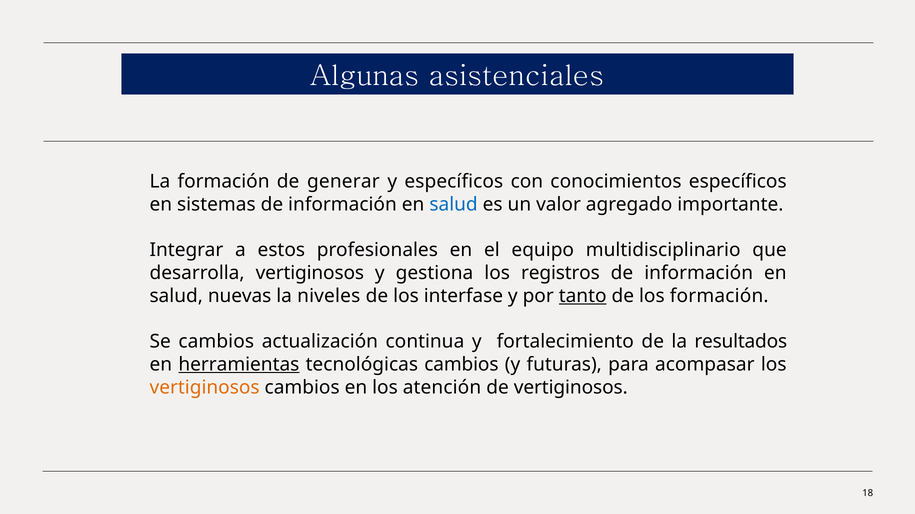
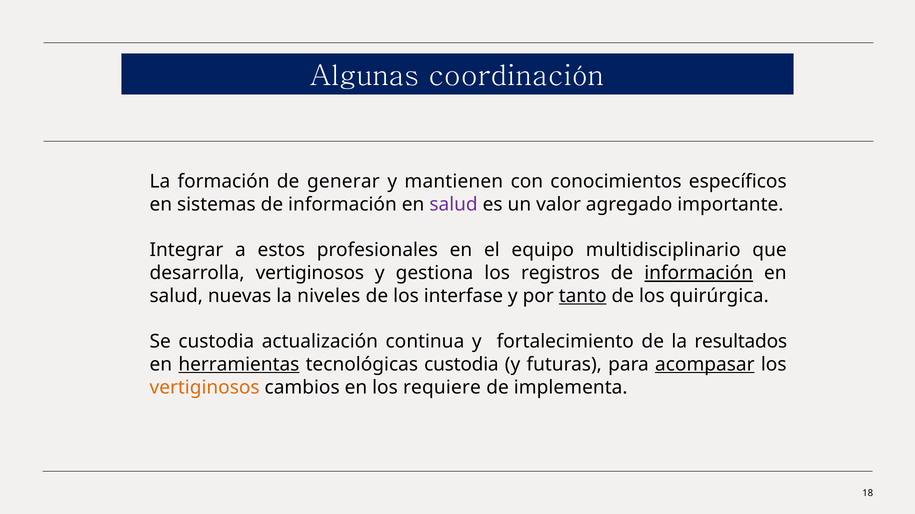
asistenciales: asistenciales -> coordinación (516, 76)
y específicos: específicos -> mantienen (454, 182)
salud colour: blue -> purple (454, 205)
información underline: none -> present (699, 273)
los formación: formación -> quirúrgica (719, 296)
cambios: cambios -> custodia (216, 342)
tecnológicas cambios: cambios -> custodia (461, 365)
acompasar underline: none -> present (705, 365)
atención: atención -> requiere (442, 388)
de vertiginosos: vertiginosos -> implementa (571, 388)
